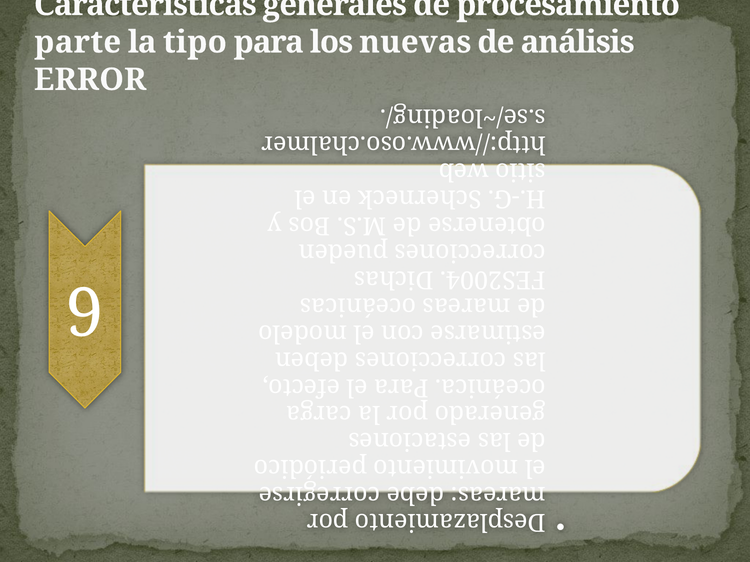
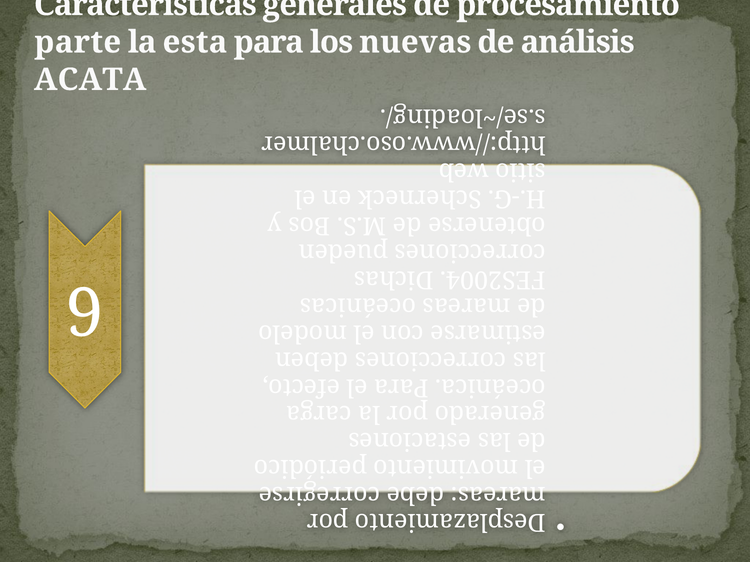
tipo: tipo -> esta (195, 42)
ERROR: ERROR -> ACATA (90, 80)
